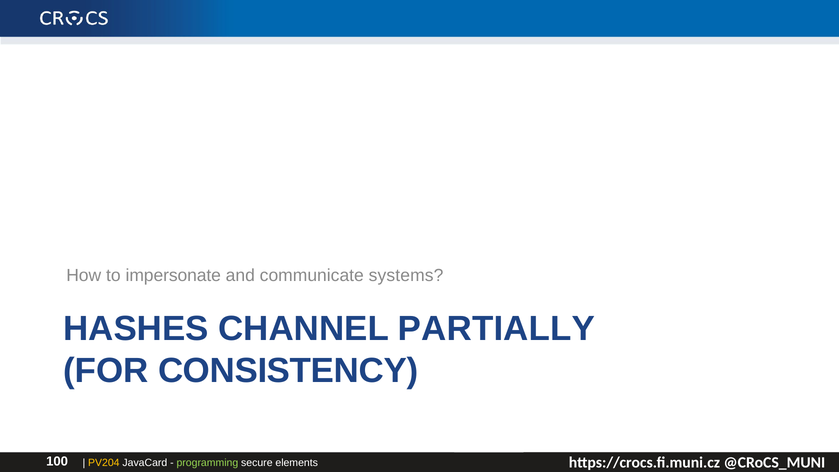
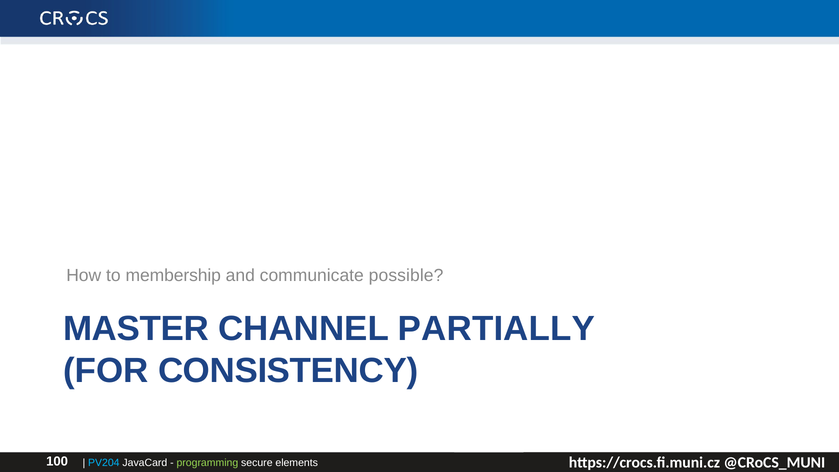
impersonate: impersonate -> membership (173, 275)
systems: systems -> possible (406, 275)
HASHES: HASHES -> MASTER (136, 329)
PV204 colour: yellow -> light blue (104, 463)
